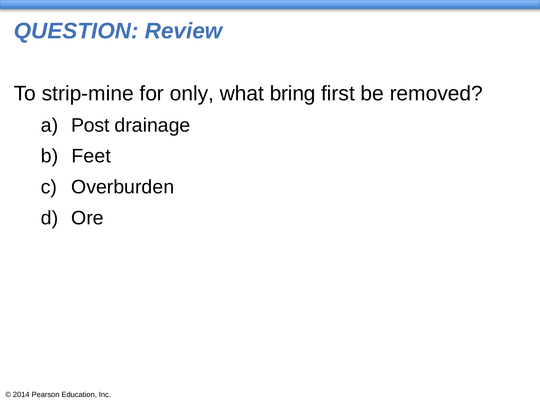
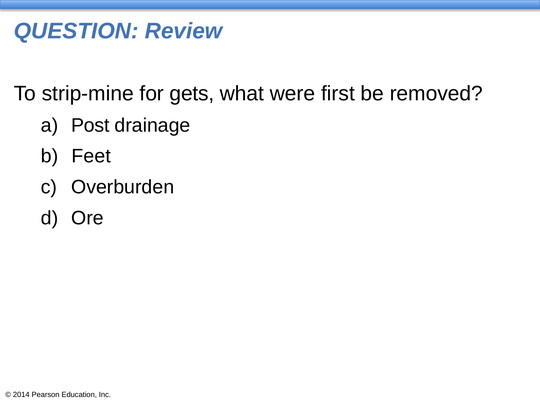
only: only -> gets (192, 94)
bring: bring -> were (293, 94)
